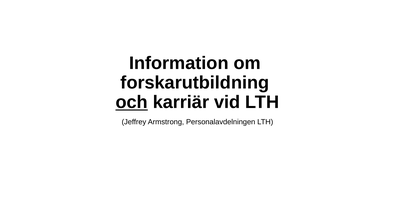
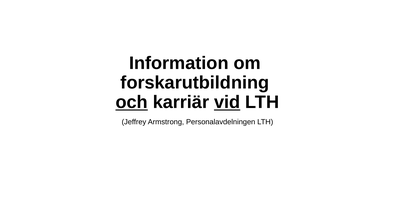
vid underline: none -> present (227, 102)
